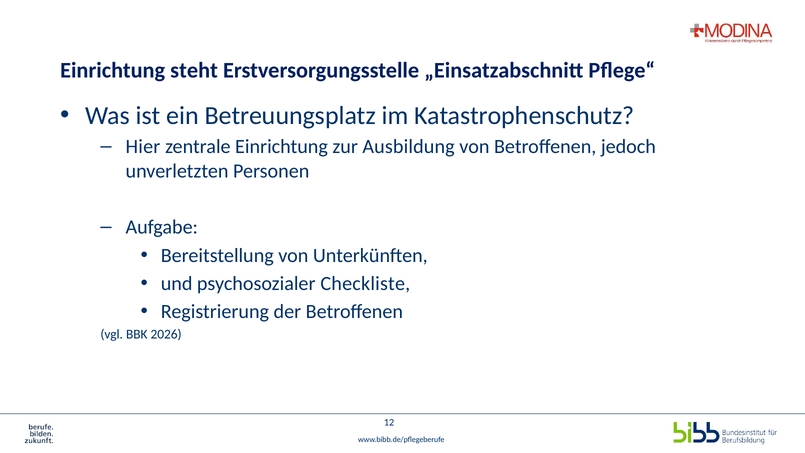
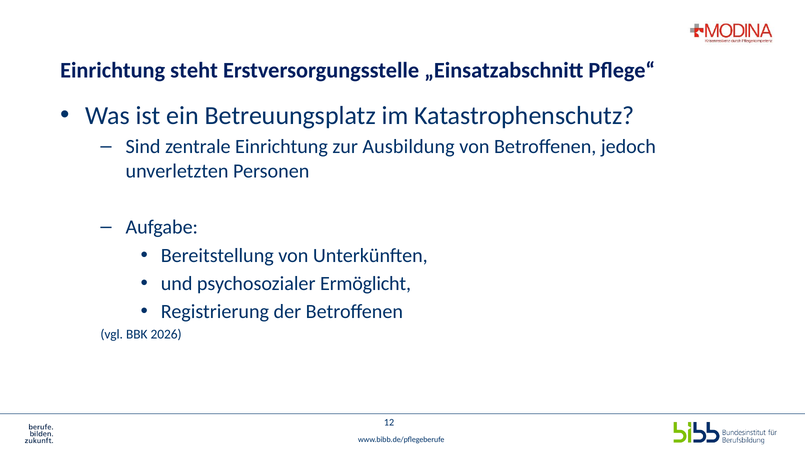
Hier: Hier -> Sind (143, 147)
Checkliste: Checkliste -> Ermöglicht (366, 284)
